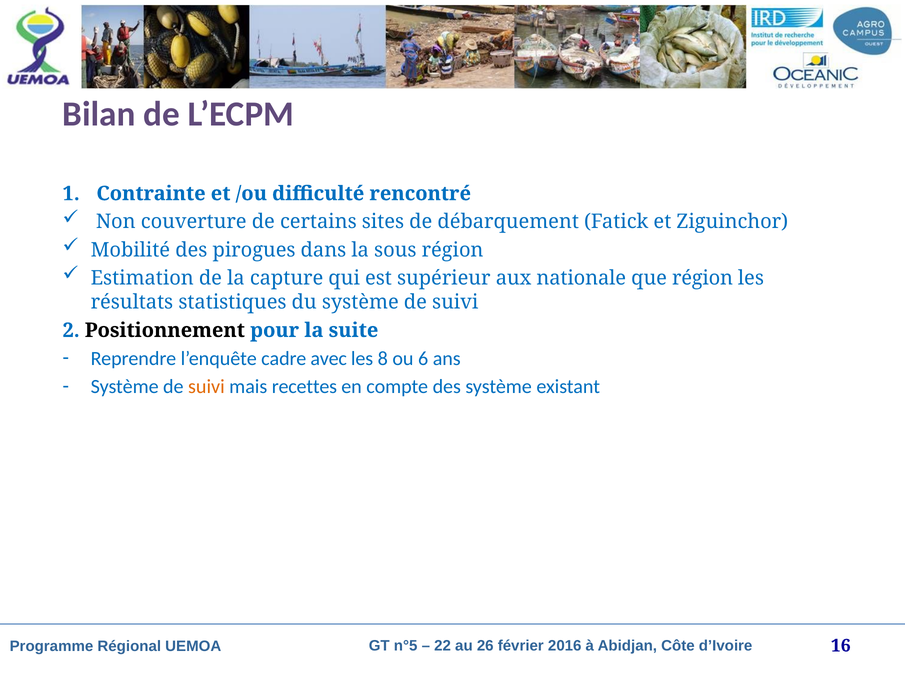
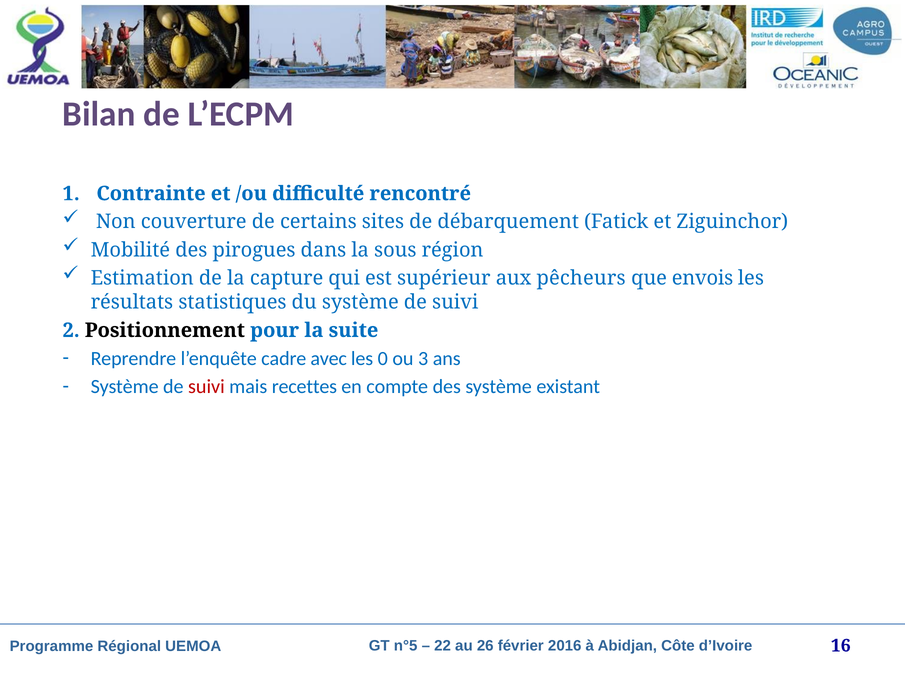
nationale: nationale -> pêcheurs (581, 278)
que région: région -> envois (703, 278)
8: 8 -> 0 (383, 358)
6: 6 -> 3 (423, 358)
suivi colour: orange -> red (206, 387)
